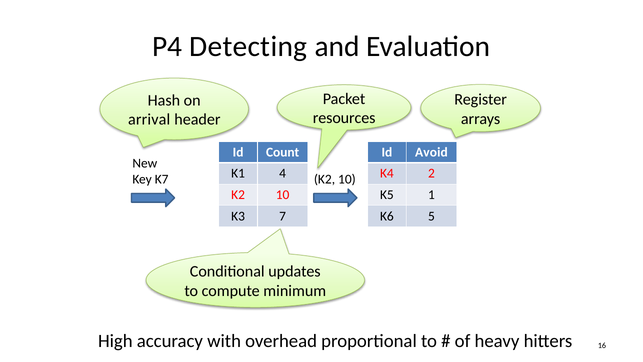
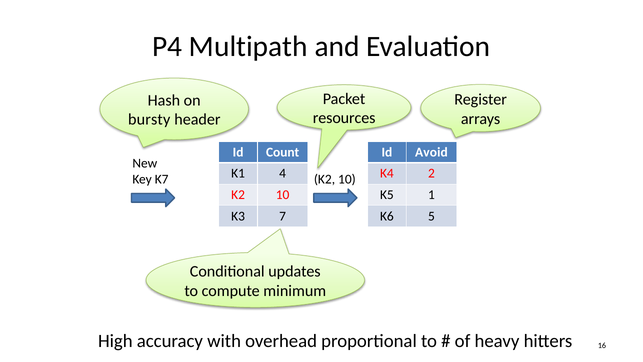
Detecting: Detecting -> Multipath (248, 47)
arrival: arrival -> bursty (149, 120)
